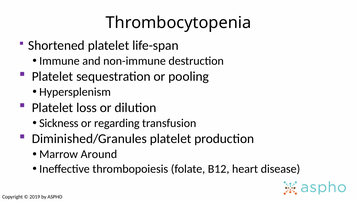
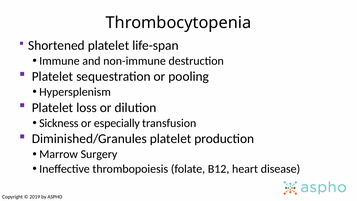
regarding: regarding -> especially (117, 123)
Around: Around -> Surgery (99, 154)
